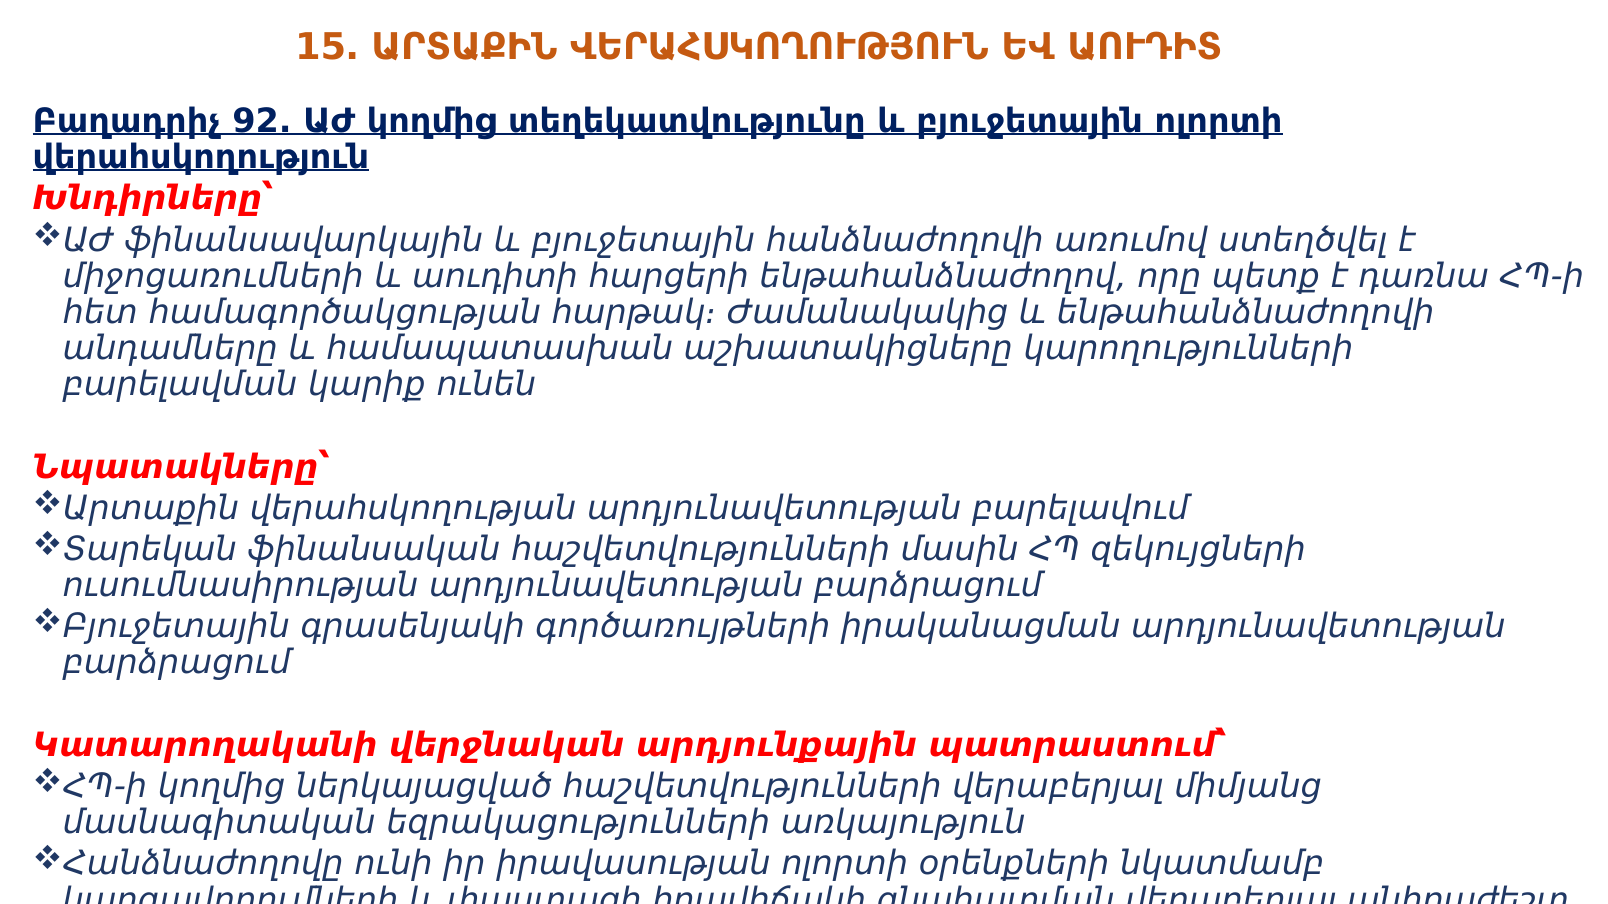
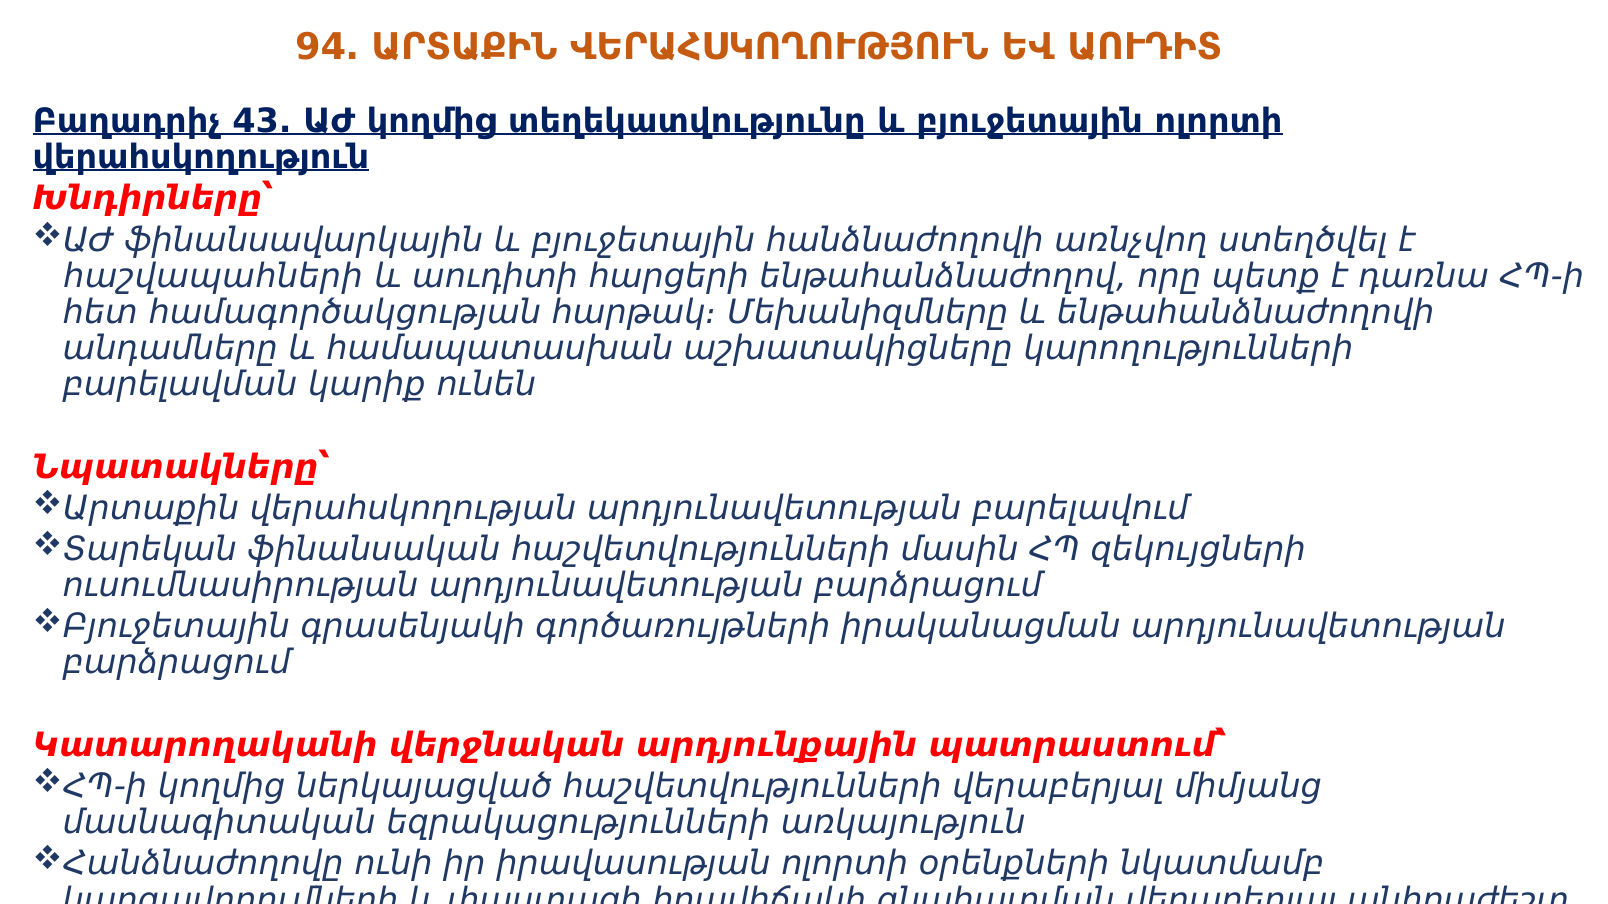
15․: 15․ -> 94․ (327, 48)
92: 92 -> 43 (262, 122)
առումով: առումով -> առնչվող (1131, 240)
միջոցառումների: միջոցառումների -> հաշվապահների (213, 276)
Ժամանակակից: Ժամանակակից -> Մեխանիզմները (868, 312)
